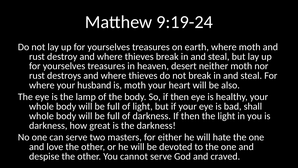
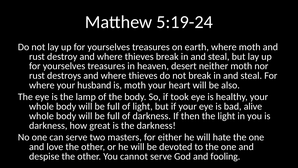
9:19-24: 9:19-24 -> 5:19-24 (185, 22)
So if then: then -> took (180, 97)
shall: shall -> alive (253, 106)
craved: craved -> fooling (225, 156)
